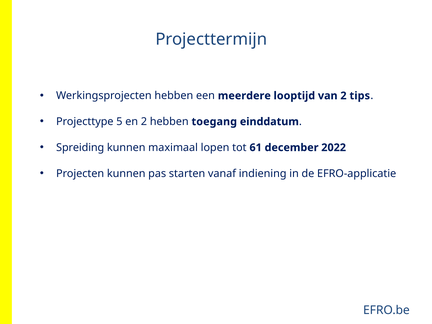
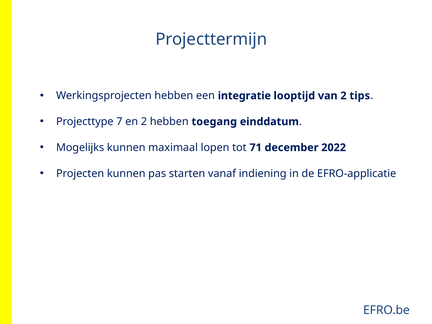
meerdere: meerdere -> integratie (244, 96)
5: 5 -> 7 (119, 122)
Spreiding: Spreiding -> Mogelijks (80, 148)
61: 61 -> 71 (256, 148)
